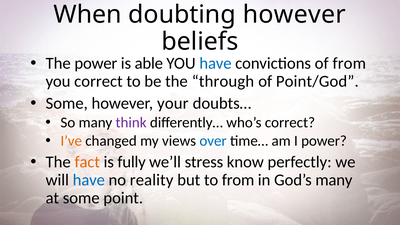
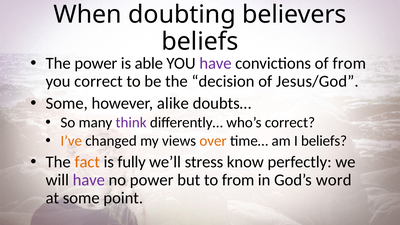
doubting however: however -> believers (294, 15)
have colour: blue -> purple (215, 63)
through: through -> decision (223, 81)
Point/God: Point/God -> Jesus/God (317, 81)
your: your -> alike (173, 103)
over colour: blue -> orange (213, 141)
I power: power -> beliefs (324, 141)
have colour: blue -> purple (89, 180)
no reality: reality -> power (152, 180)
God’s many: many -> word (334, 180)
